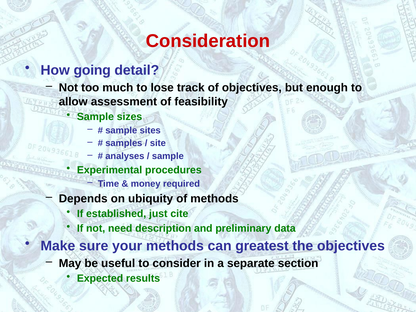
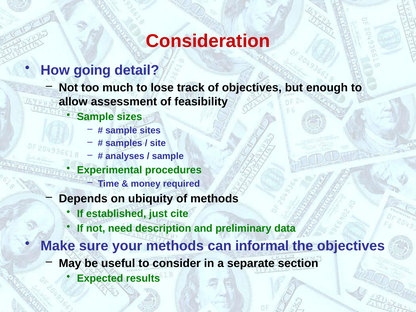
greatest: greatest -> informal (262, 246)
